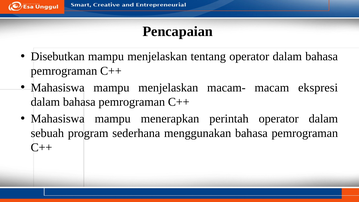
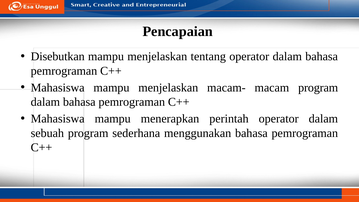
macam ekspresi: ekspresi -> program (318, 88)
